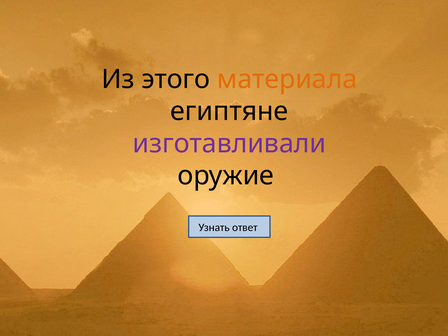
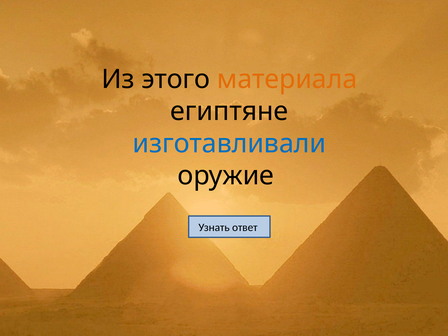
изготавливали colour: purple -> blue (229, 144)
